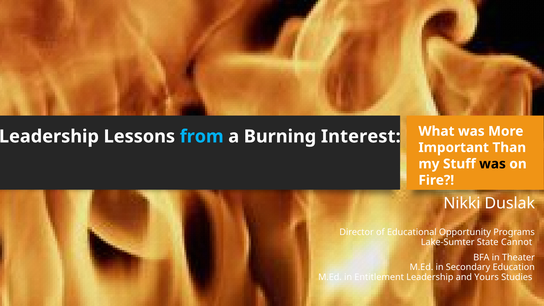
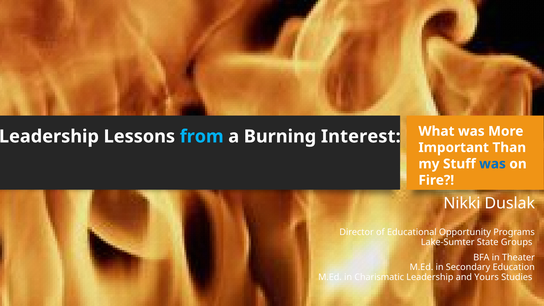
was colour: black -> blue (493, 164)
Cannot: Cannot -> Groups (517, 242)
Entitlement: Entitlement -> Charismatic (379, 277)
